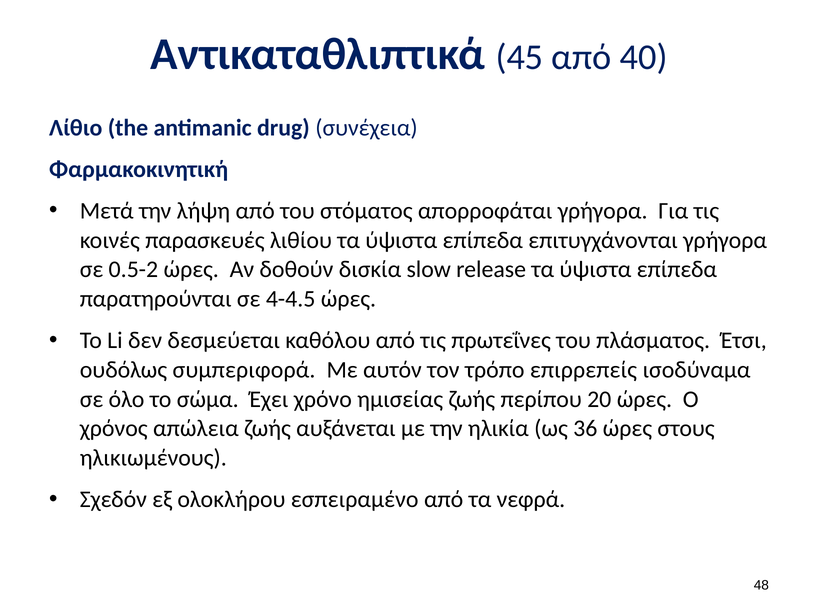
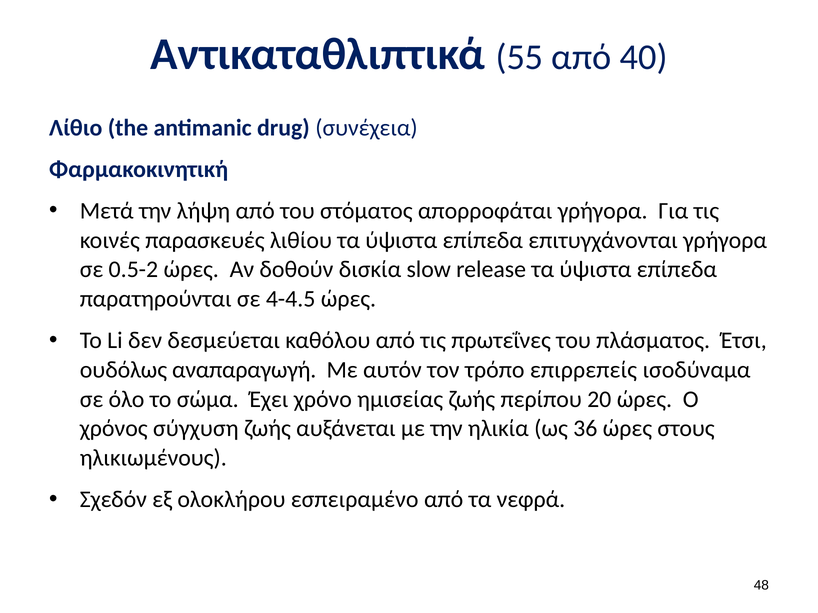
45: 45 -> 55 (519, 57)
συμπεριφορά: συμπεριφορά -> αναπαραγωγή (244, 370)
απώλεια: απώλεια -> σύγχυση (196, 429)
